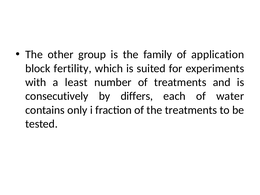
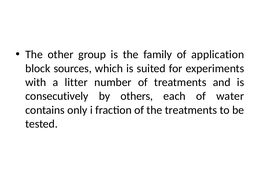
fertility: fertility -> sources (73, 68)
least: least -> litter (76, 82)
differs: differs -> others (137, 96)
